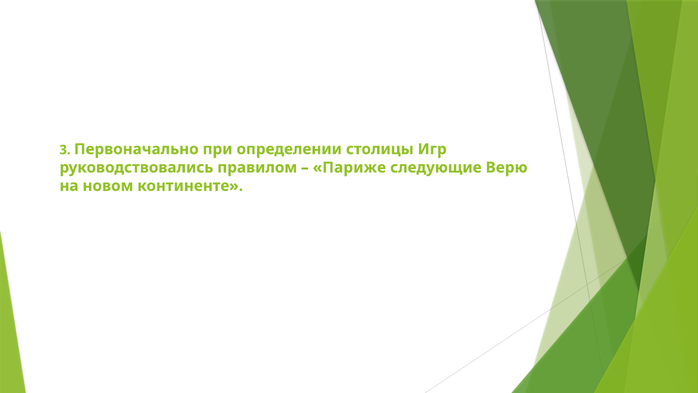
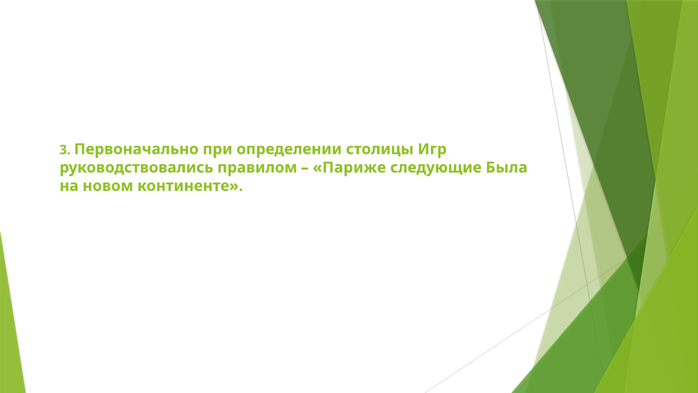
Верю: Верю -> Была (507, 167)
